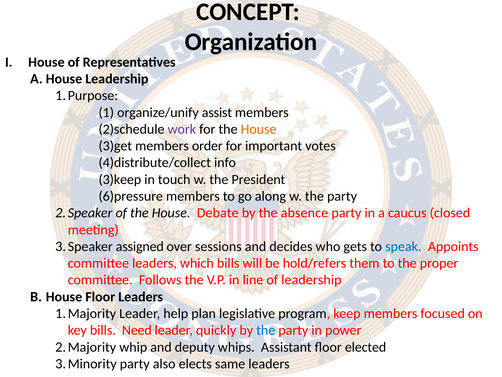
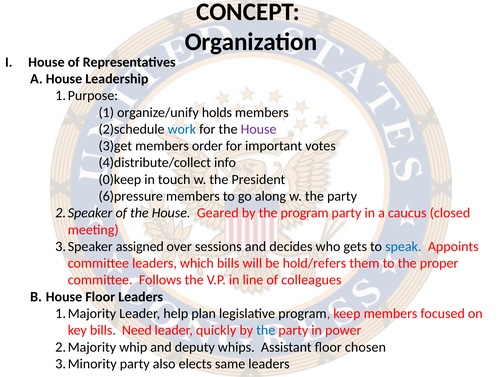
assist: assist -> holds (217, 112)
work colour: purple -> blue (182, 129)
House colour: orange -> purple (259, 129)
3)keep: 3)keep -> 0)keep (120, 179)
Debate: Debate -> Geared (218, 213)
the absence: absence -> program (305, 213)
of leadership: leadership -> colleagues (311, 280)
elected: elected -> chosen (365, 347)
